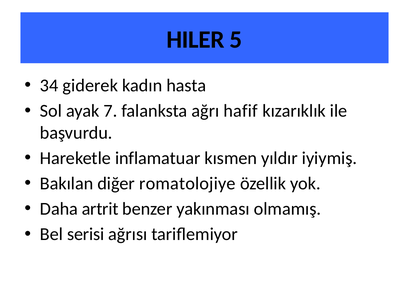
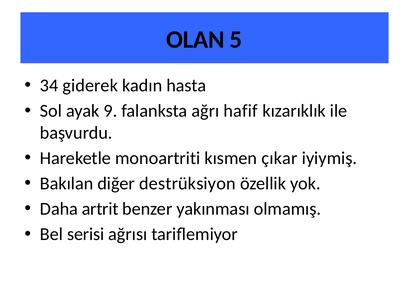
HILER: HILER -> OLAN (195, 40)
7: 7 -> 9 (110, 111)
inflamatuar: inflamatuar -> monoartriti (158, 159)
yıldır: yıldır -> çıkar (279, 159)
romatolojiye: romatolojiye -> destrüksiyon (187, 184)
